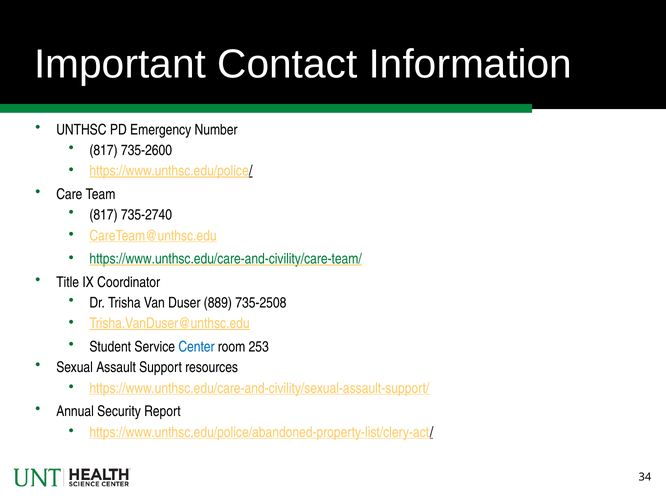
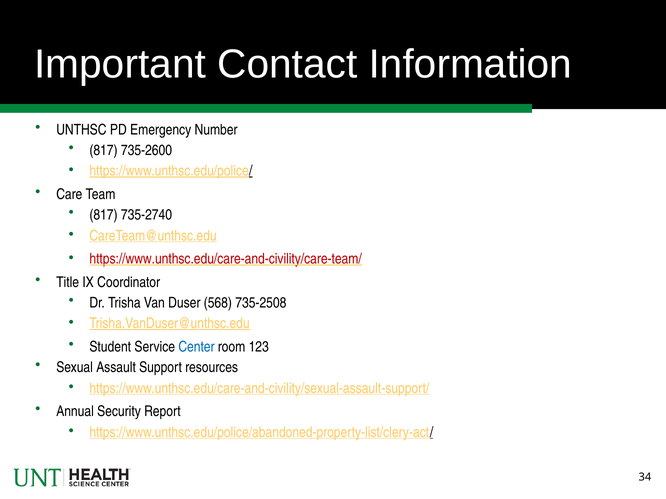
https://www.unthsc.edu/care-and-civility/care-team/ colour: green -> red (226, 259)
889: 889 -> 568 (218, 303)
253: 253 -> 123 (259, 347)
